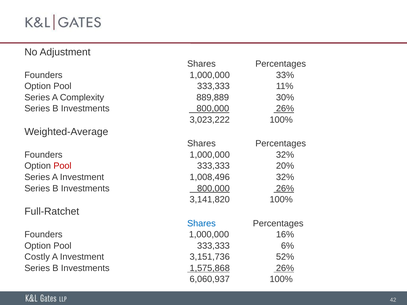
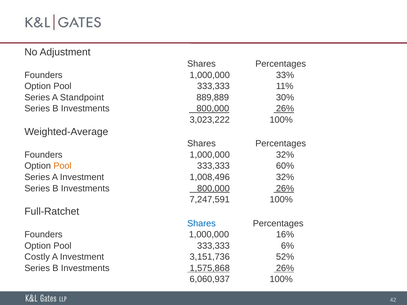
Complexity: Complexity -> Standpoint (82, 98)
Pool colour: red -> orange (62, 166)
20%: 20% -> 60% (285, 166)
3,141,820: 3,141,820 -> 7,247,591 (210, 200)
